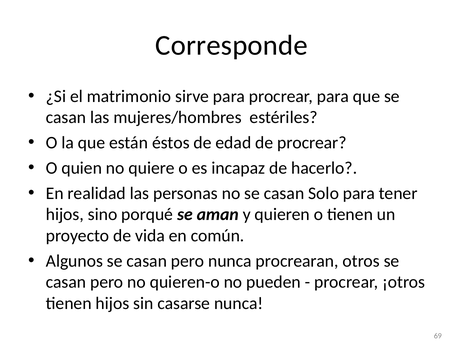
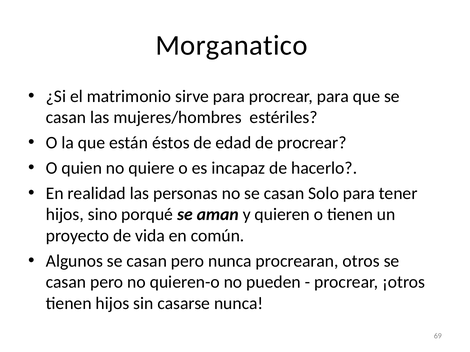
Corresponde: Corresponde -> Morganatico (231, 45)
